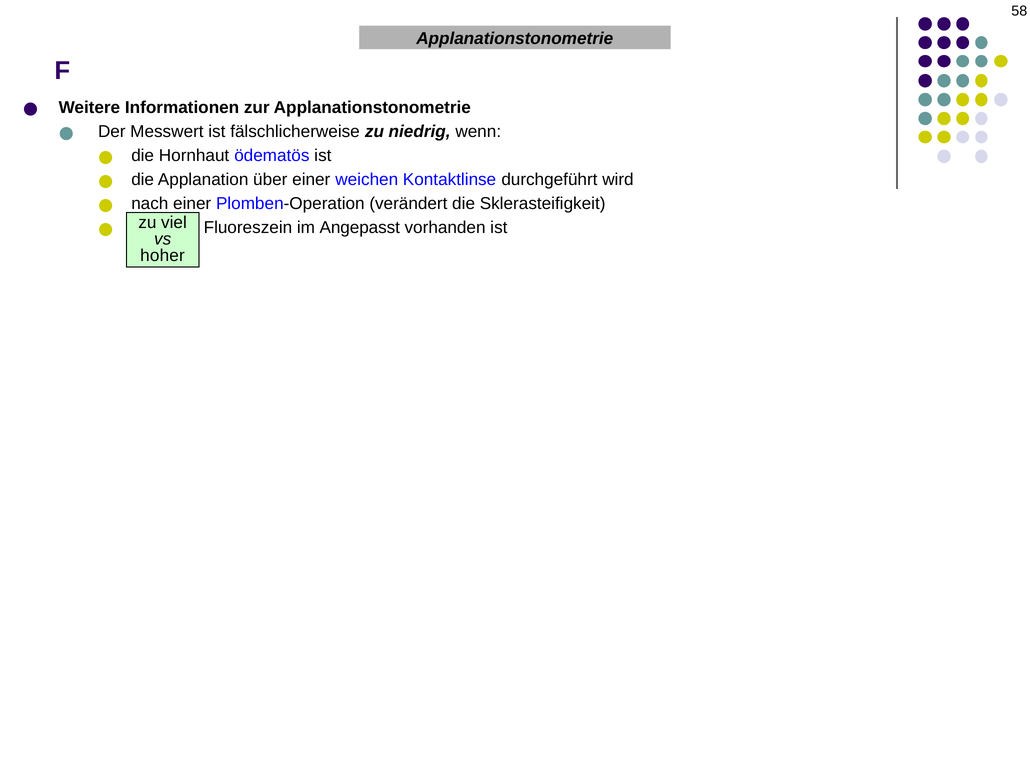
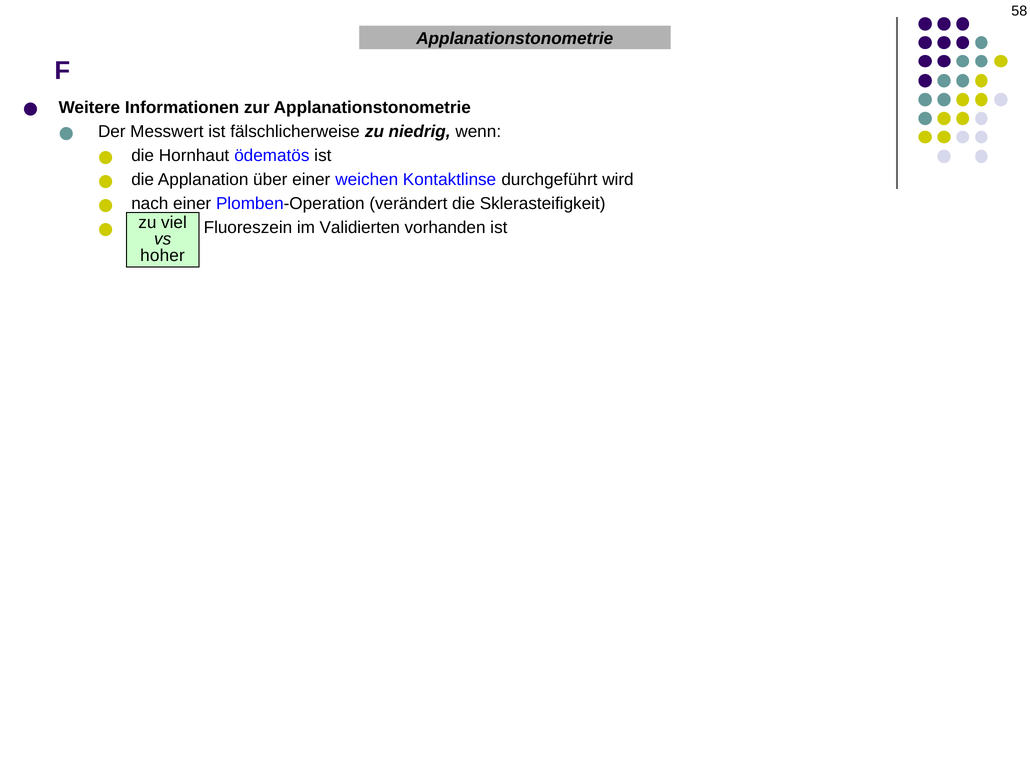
Angepasst: Angepasst -> Validierten (360, 228)
